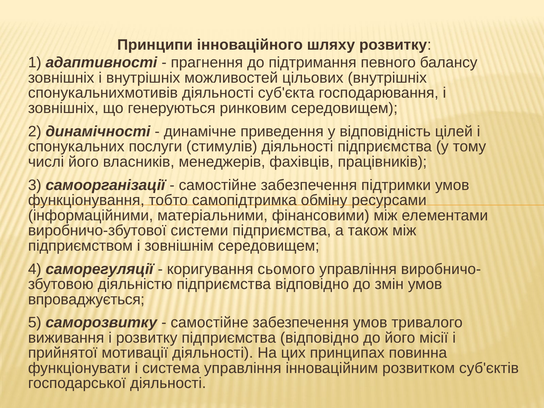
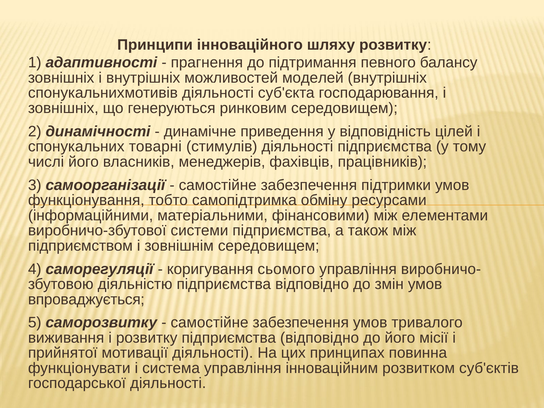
цільових: цільових -> моделей (313, 78)
послуги: послуги -> товарні (155, 147)
